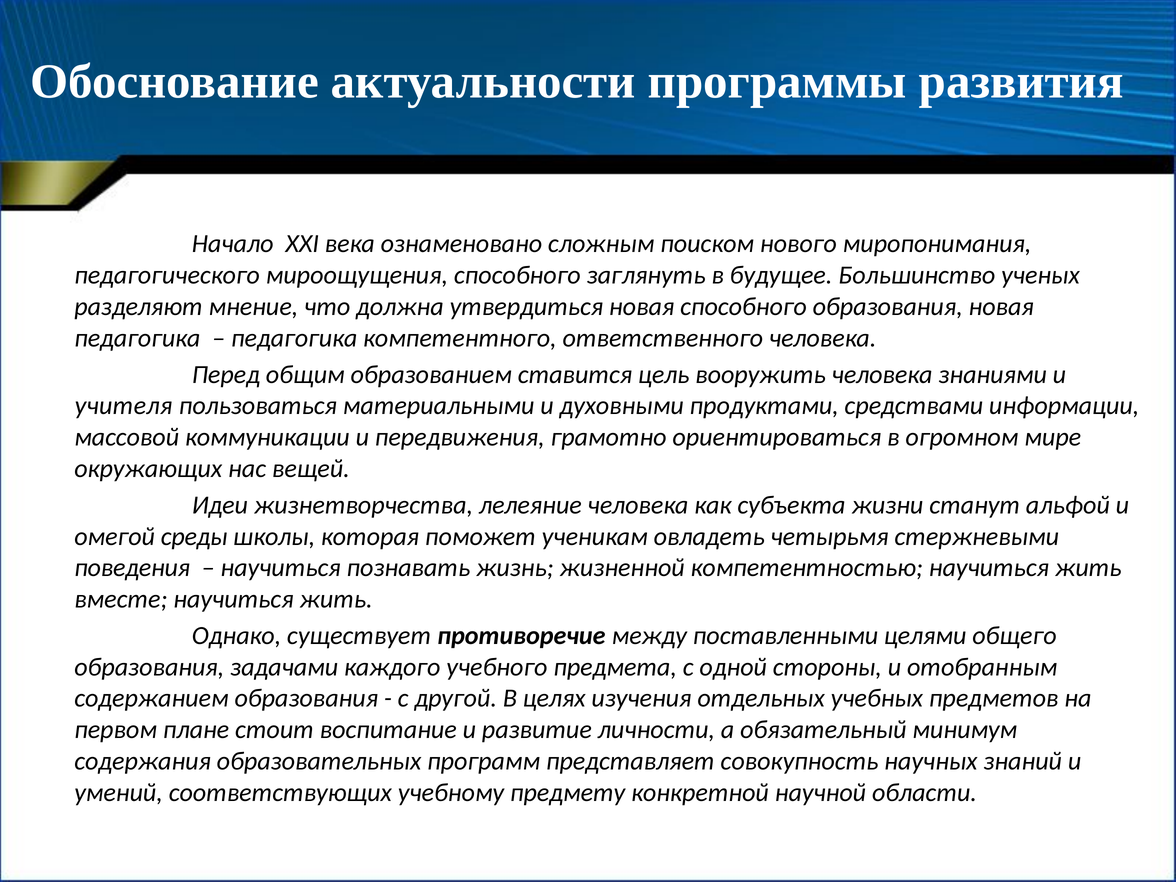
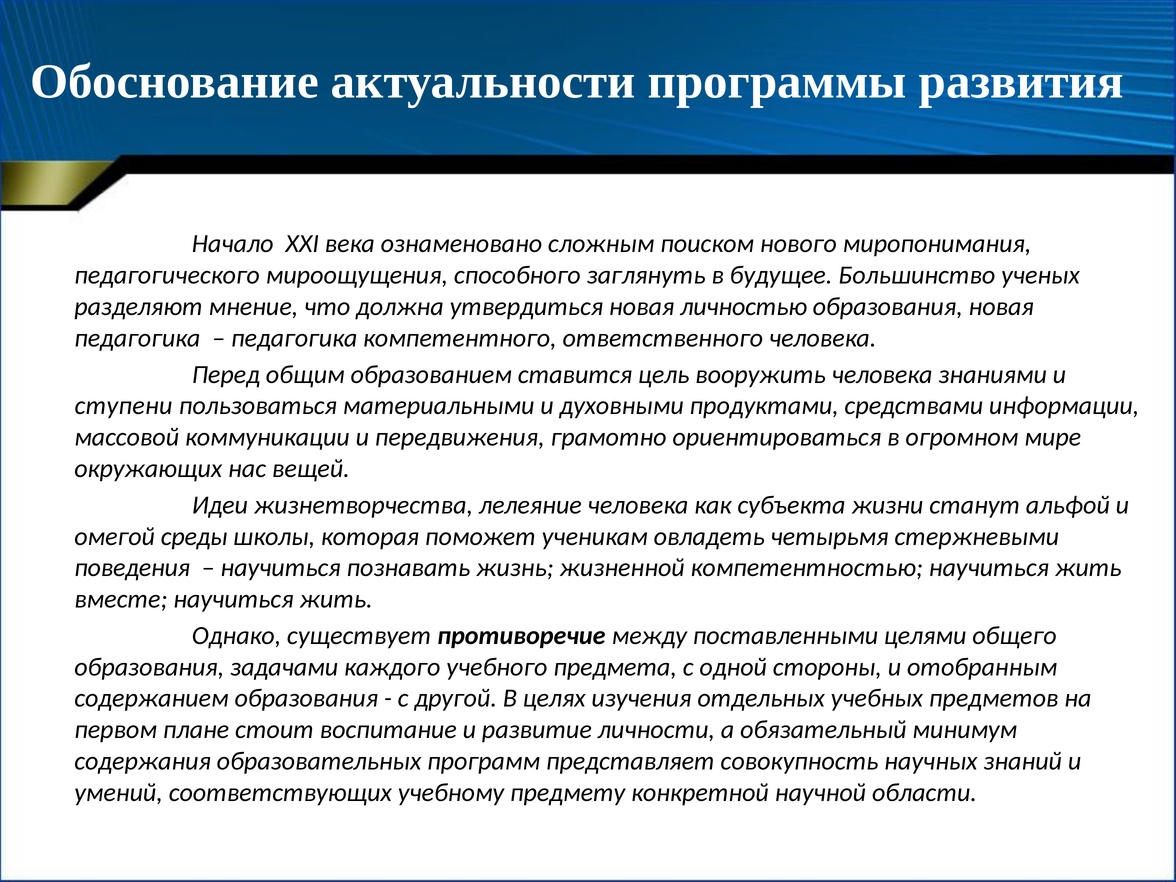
новая способного: способного -> личностью (744, 307)
учителя: учителя -> ступени (123, 406)
